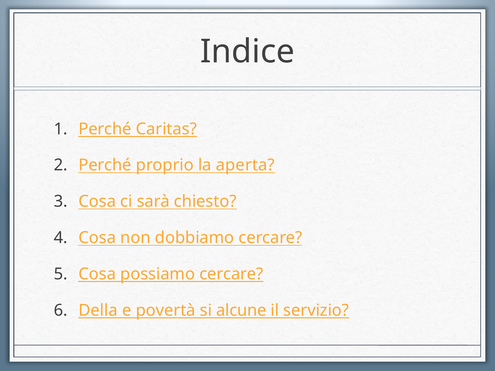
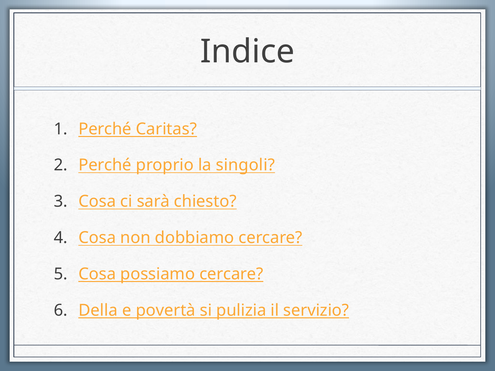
aperta: aperta -> singoli (245, 165)
alcune: alcune -> pulizia (241, 310)
